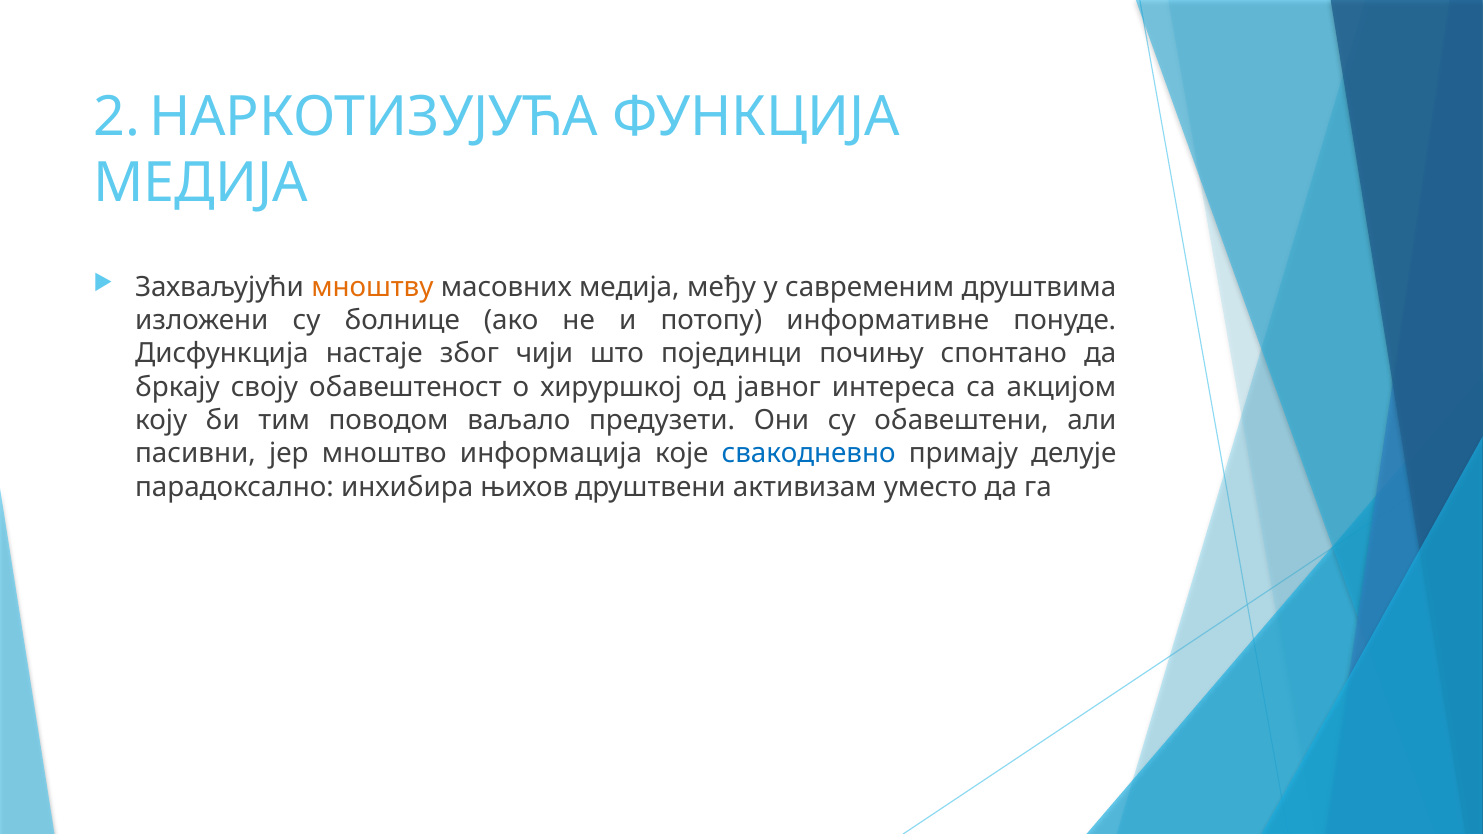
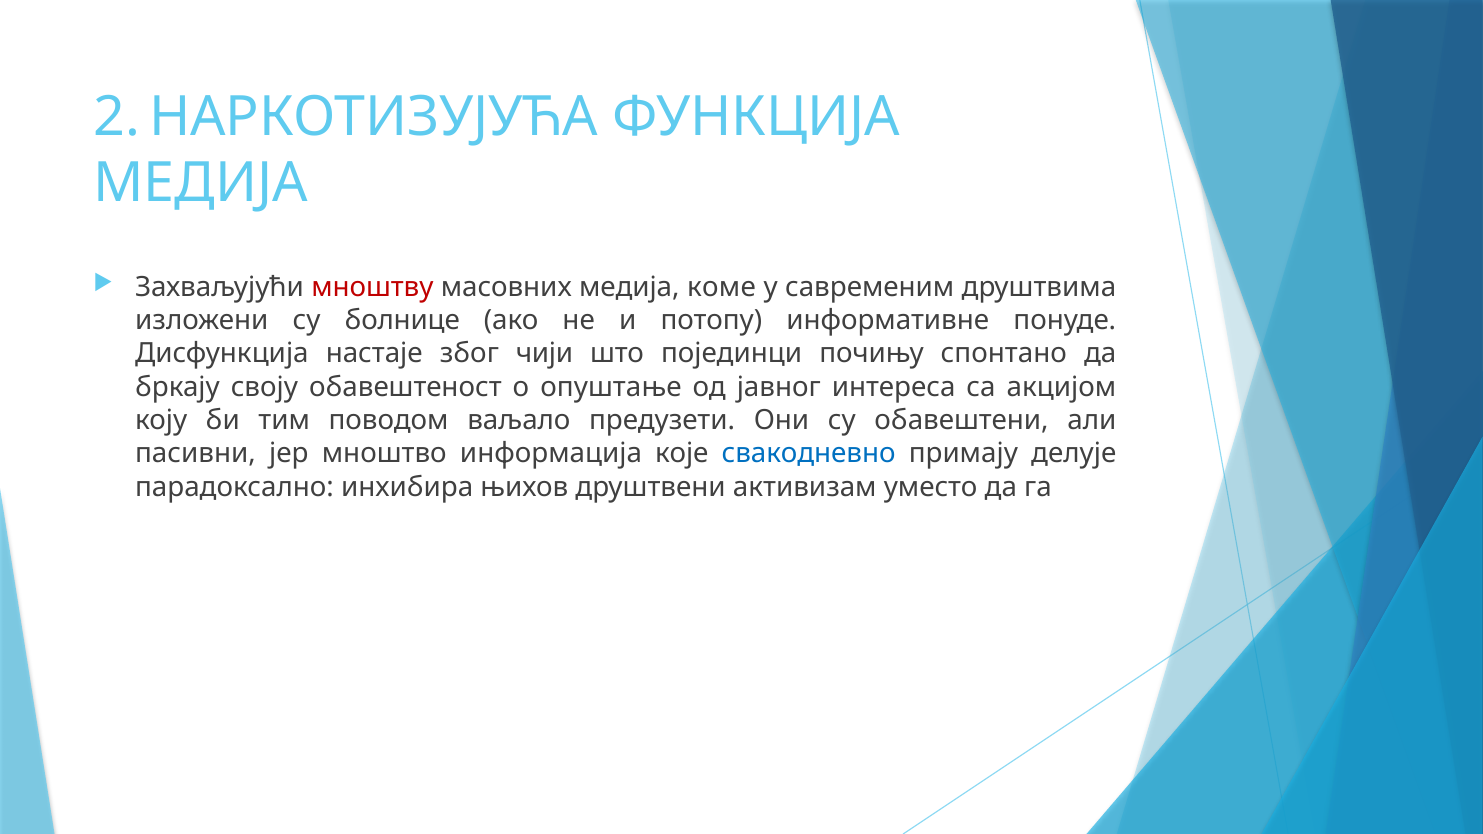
мноштву colour: orange -> red (372, 287)
међу: међу -> коме (721, 287)
хируршкој: хируршкој -> опуштање (611, 387)
